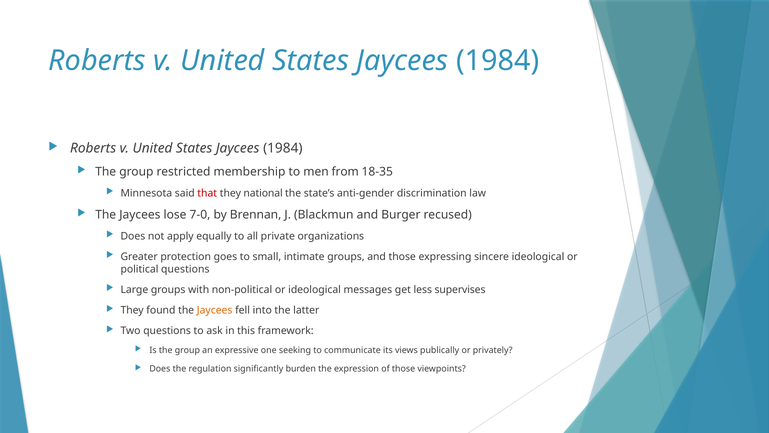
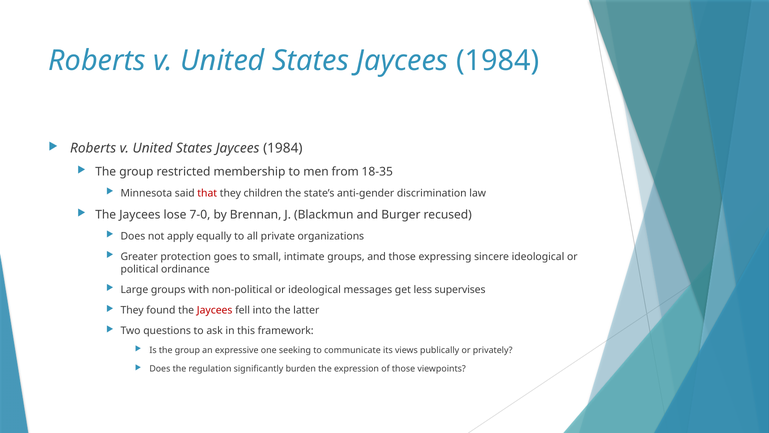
national: national -> children (263, 193)
political questions: questions -> ordinance (185, 269)
Jaycees colour: orange -> red (215, 310)
